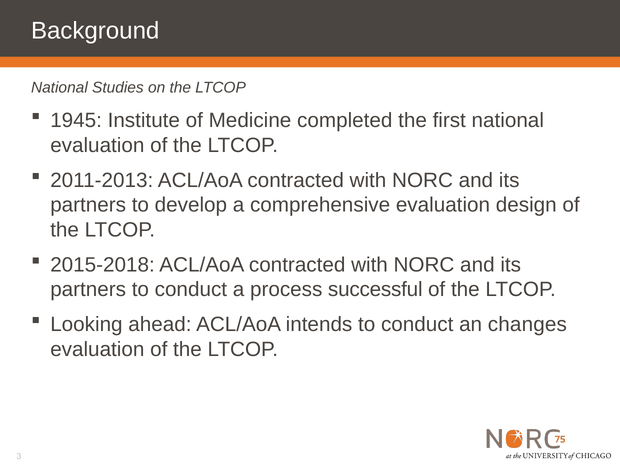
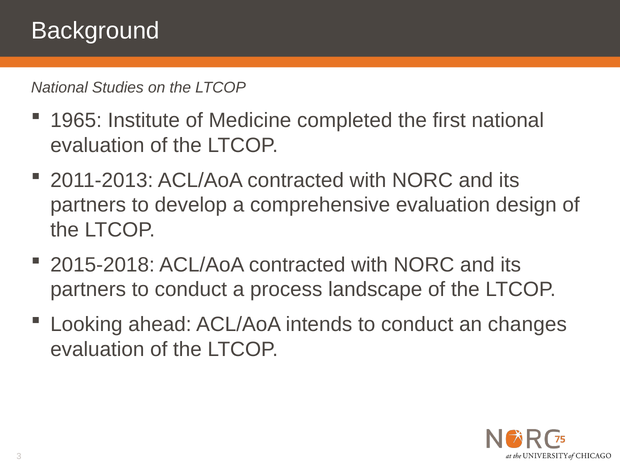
1945: 1945 -> 1965 (76, 120)
successful: successful -> landscape (375, 290)
